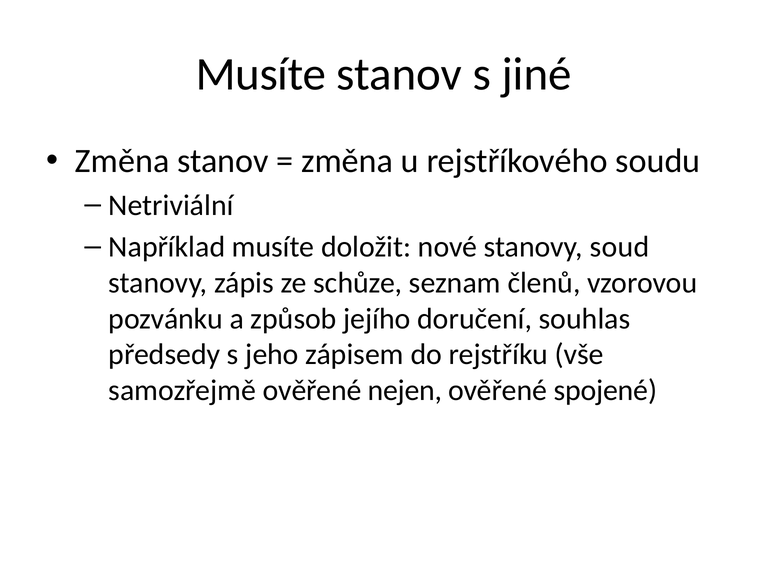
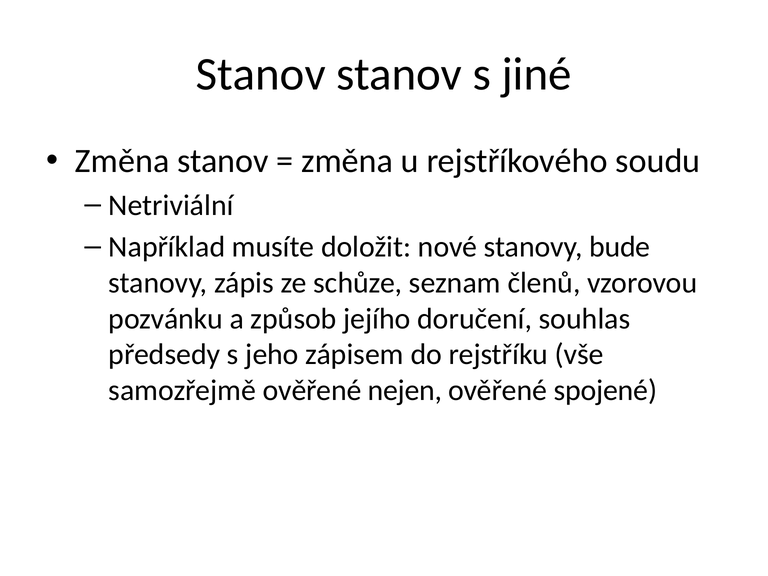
Musíte: Musíte -> Stanov (261, 74)
soud: soud -> bude (620, 247)
